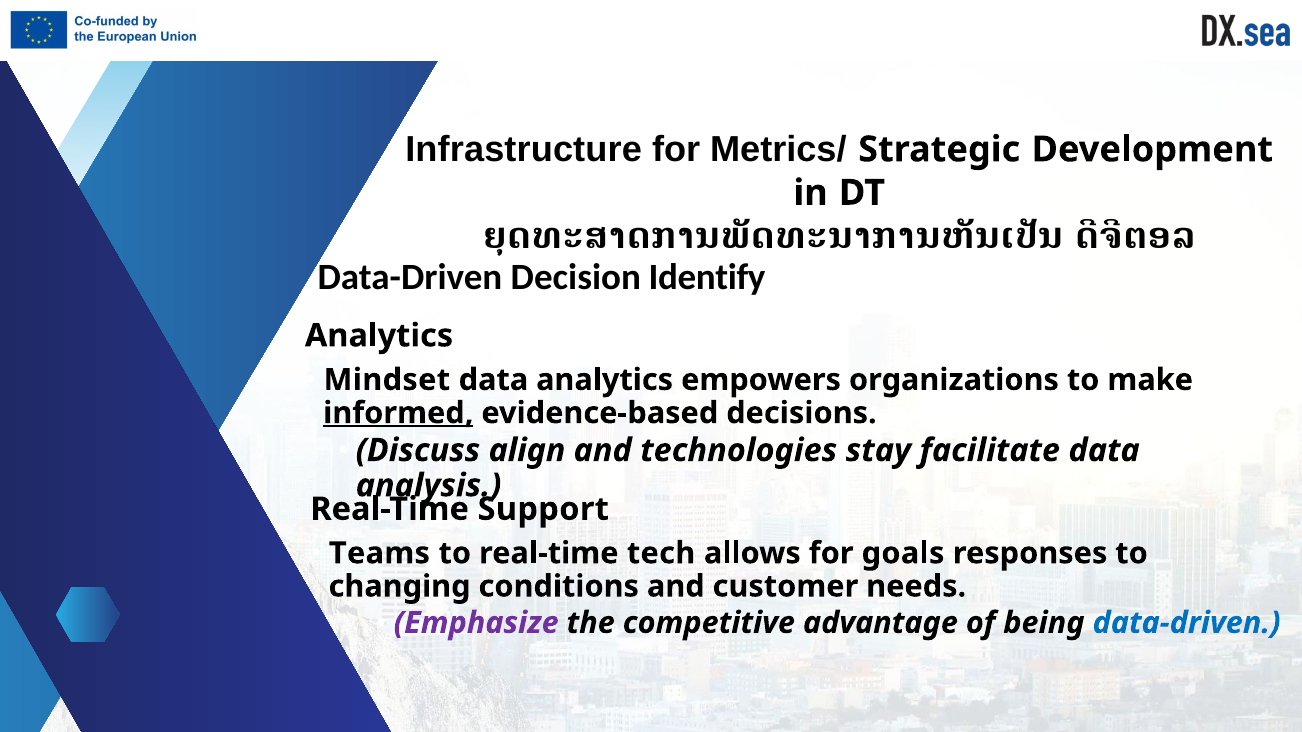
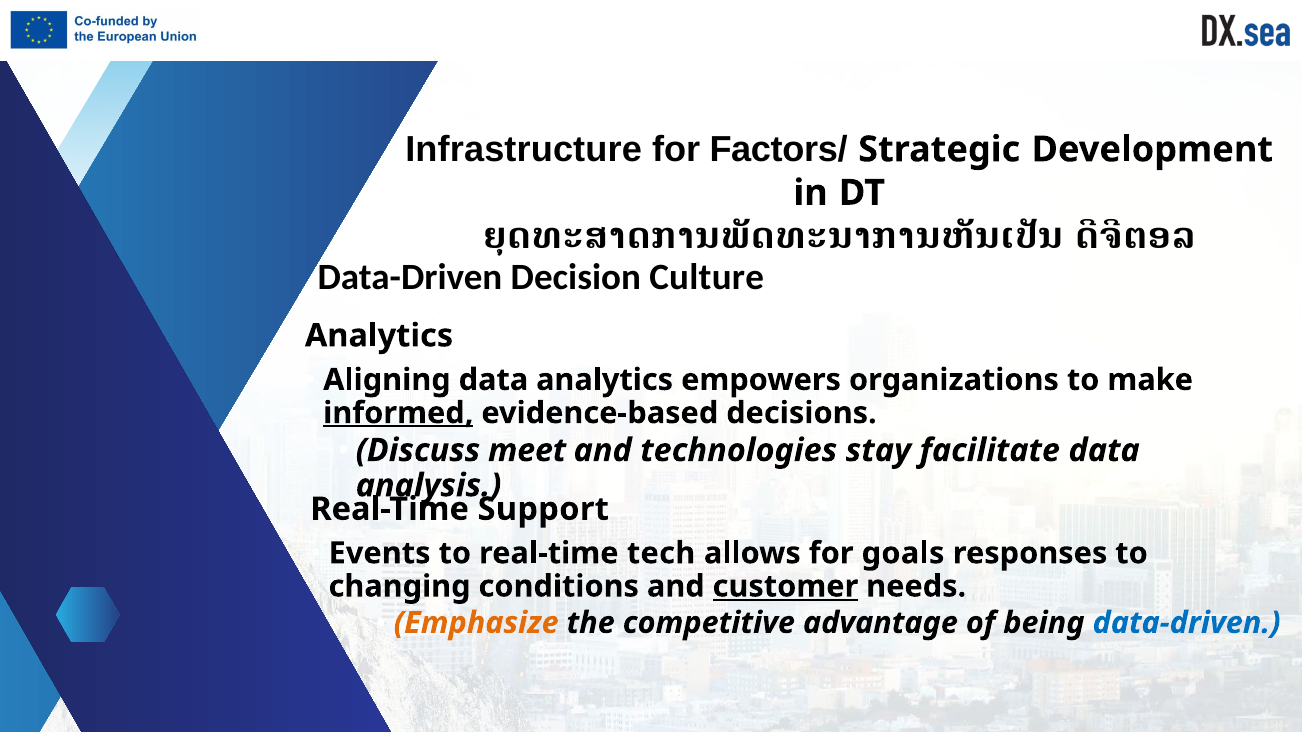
Metrics/: Metrics/ -> Factors/ (779, 150)
Identify: Identify -> Culture (707, 277)
Mindset: Mindset -> Aligning (387, 380)
align: align -> meet (527, 451)
Teams: Teams -> Events (380, 553)
customer underline: none -> present (785, 587)
Emphasize colour: purple -> orange (476, 623)
